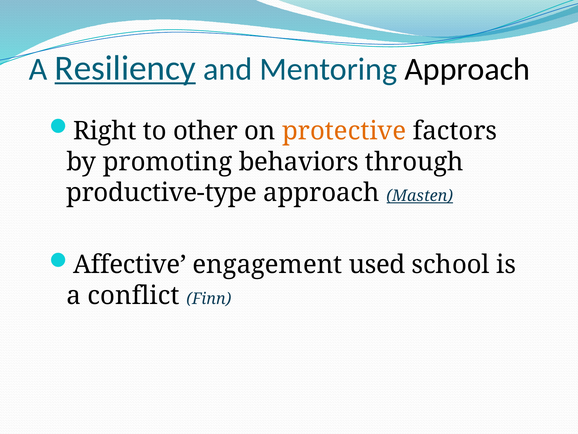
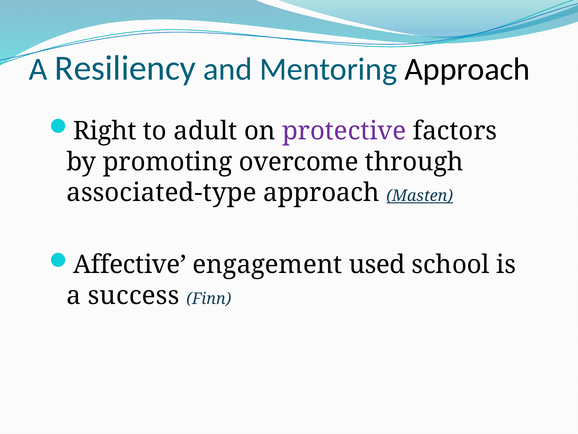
Resiliency underline: present -> none (125, 68)
other: other -> adult (205, 131)
protective colour: orange -> purple (344, 131)
behaviors: behaviors -> overcome (299, 162)
productive-type: productive-type -> associated-type (161, 193)
conflict: conflict -> success (134, 295)
